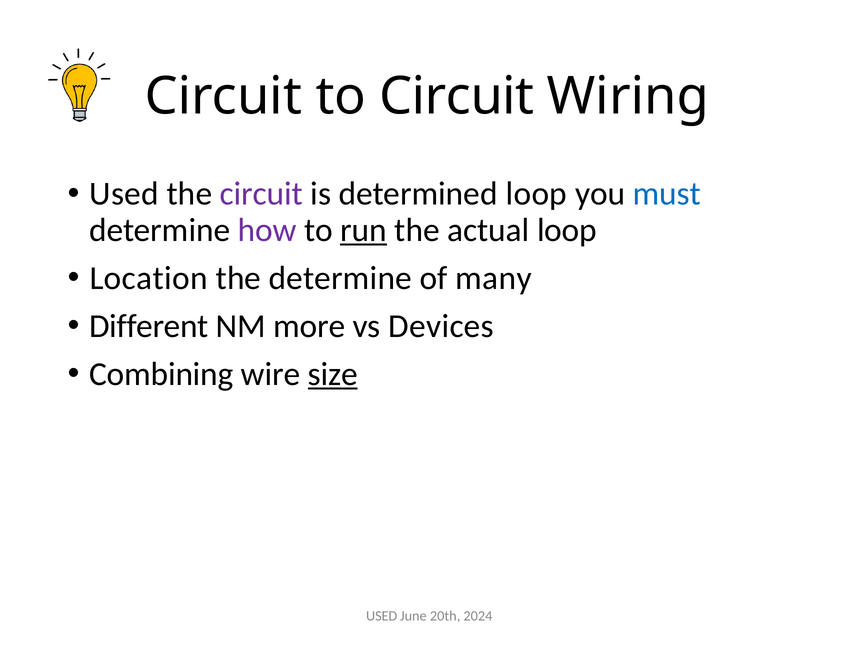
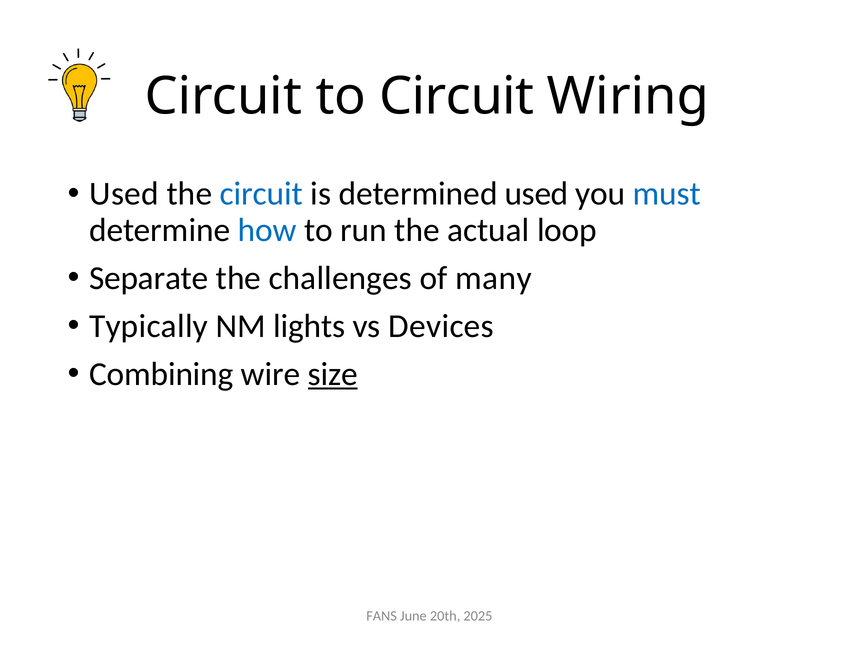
circuit colour: purple -> blue (261, 194)
determined loop: loop -> used (537, 194)
how colour: purple -> blue (267, 230)
run underline: present -> none (364, 230)
Location: Location -> Separate (149, 278)
the determine: determine -> challenges (340, 278)
Different: Different -> Typically (149, 326)
more: more -> lights (309, 326)
USED: USED -> FANS (382, 615)
2024: 2024 -> 2025 (478, 615)
